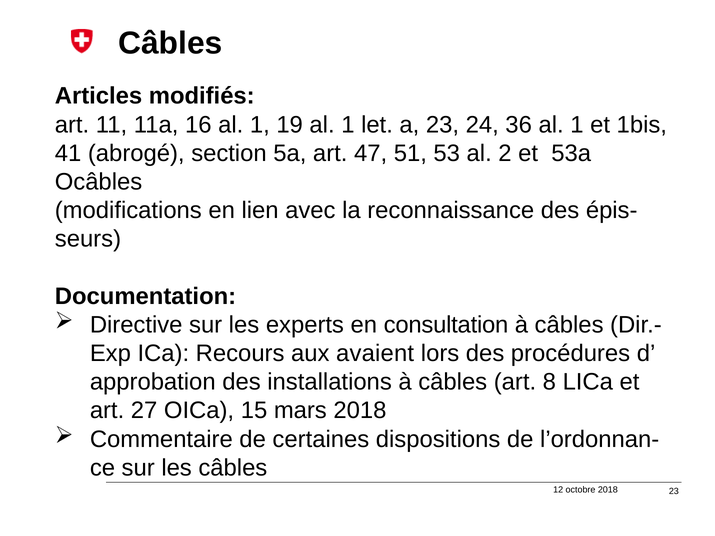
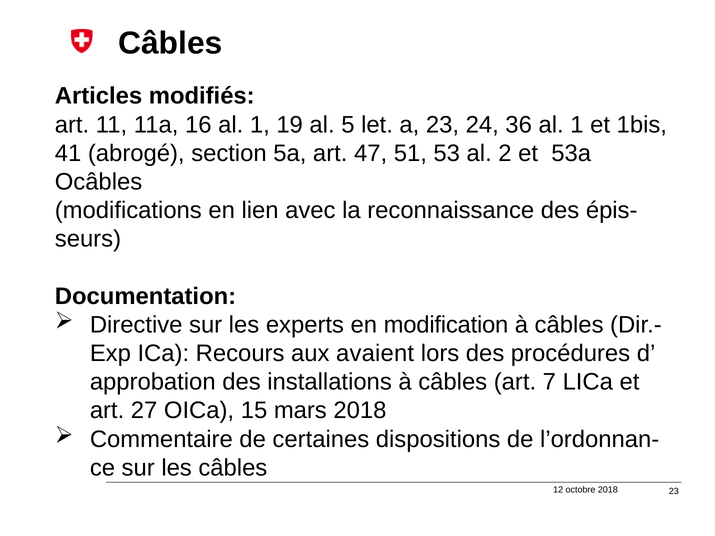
19 al 1: 1 -> 5 (348, 125)
consultation: consultation -> modification (446, 325)
8: 8 -> 7 (549, 382)
